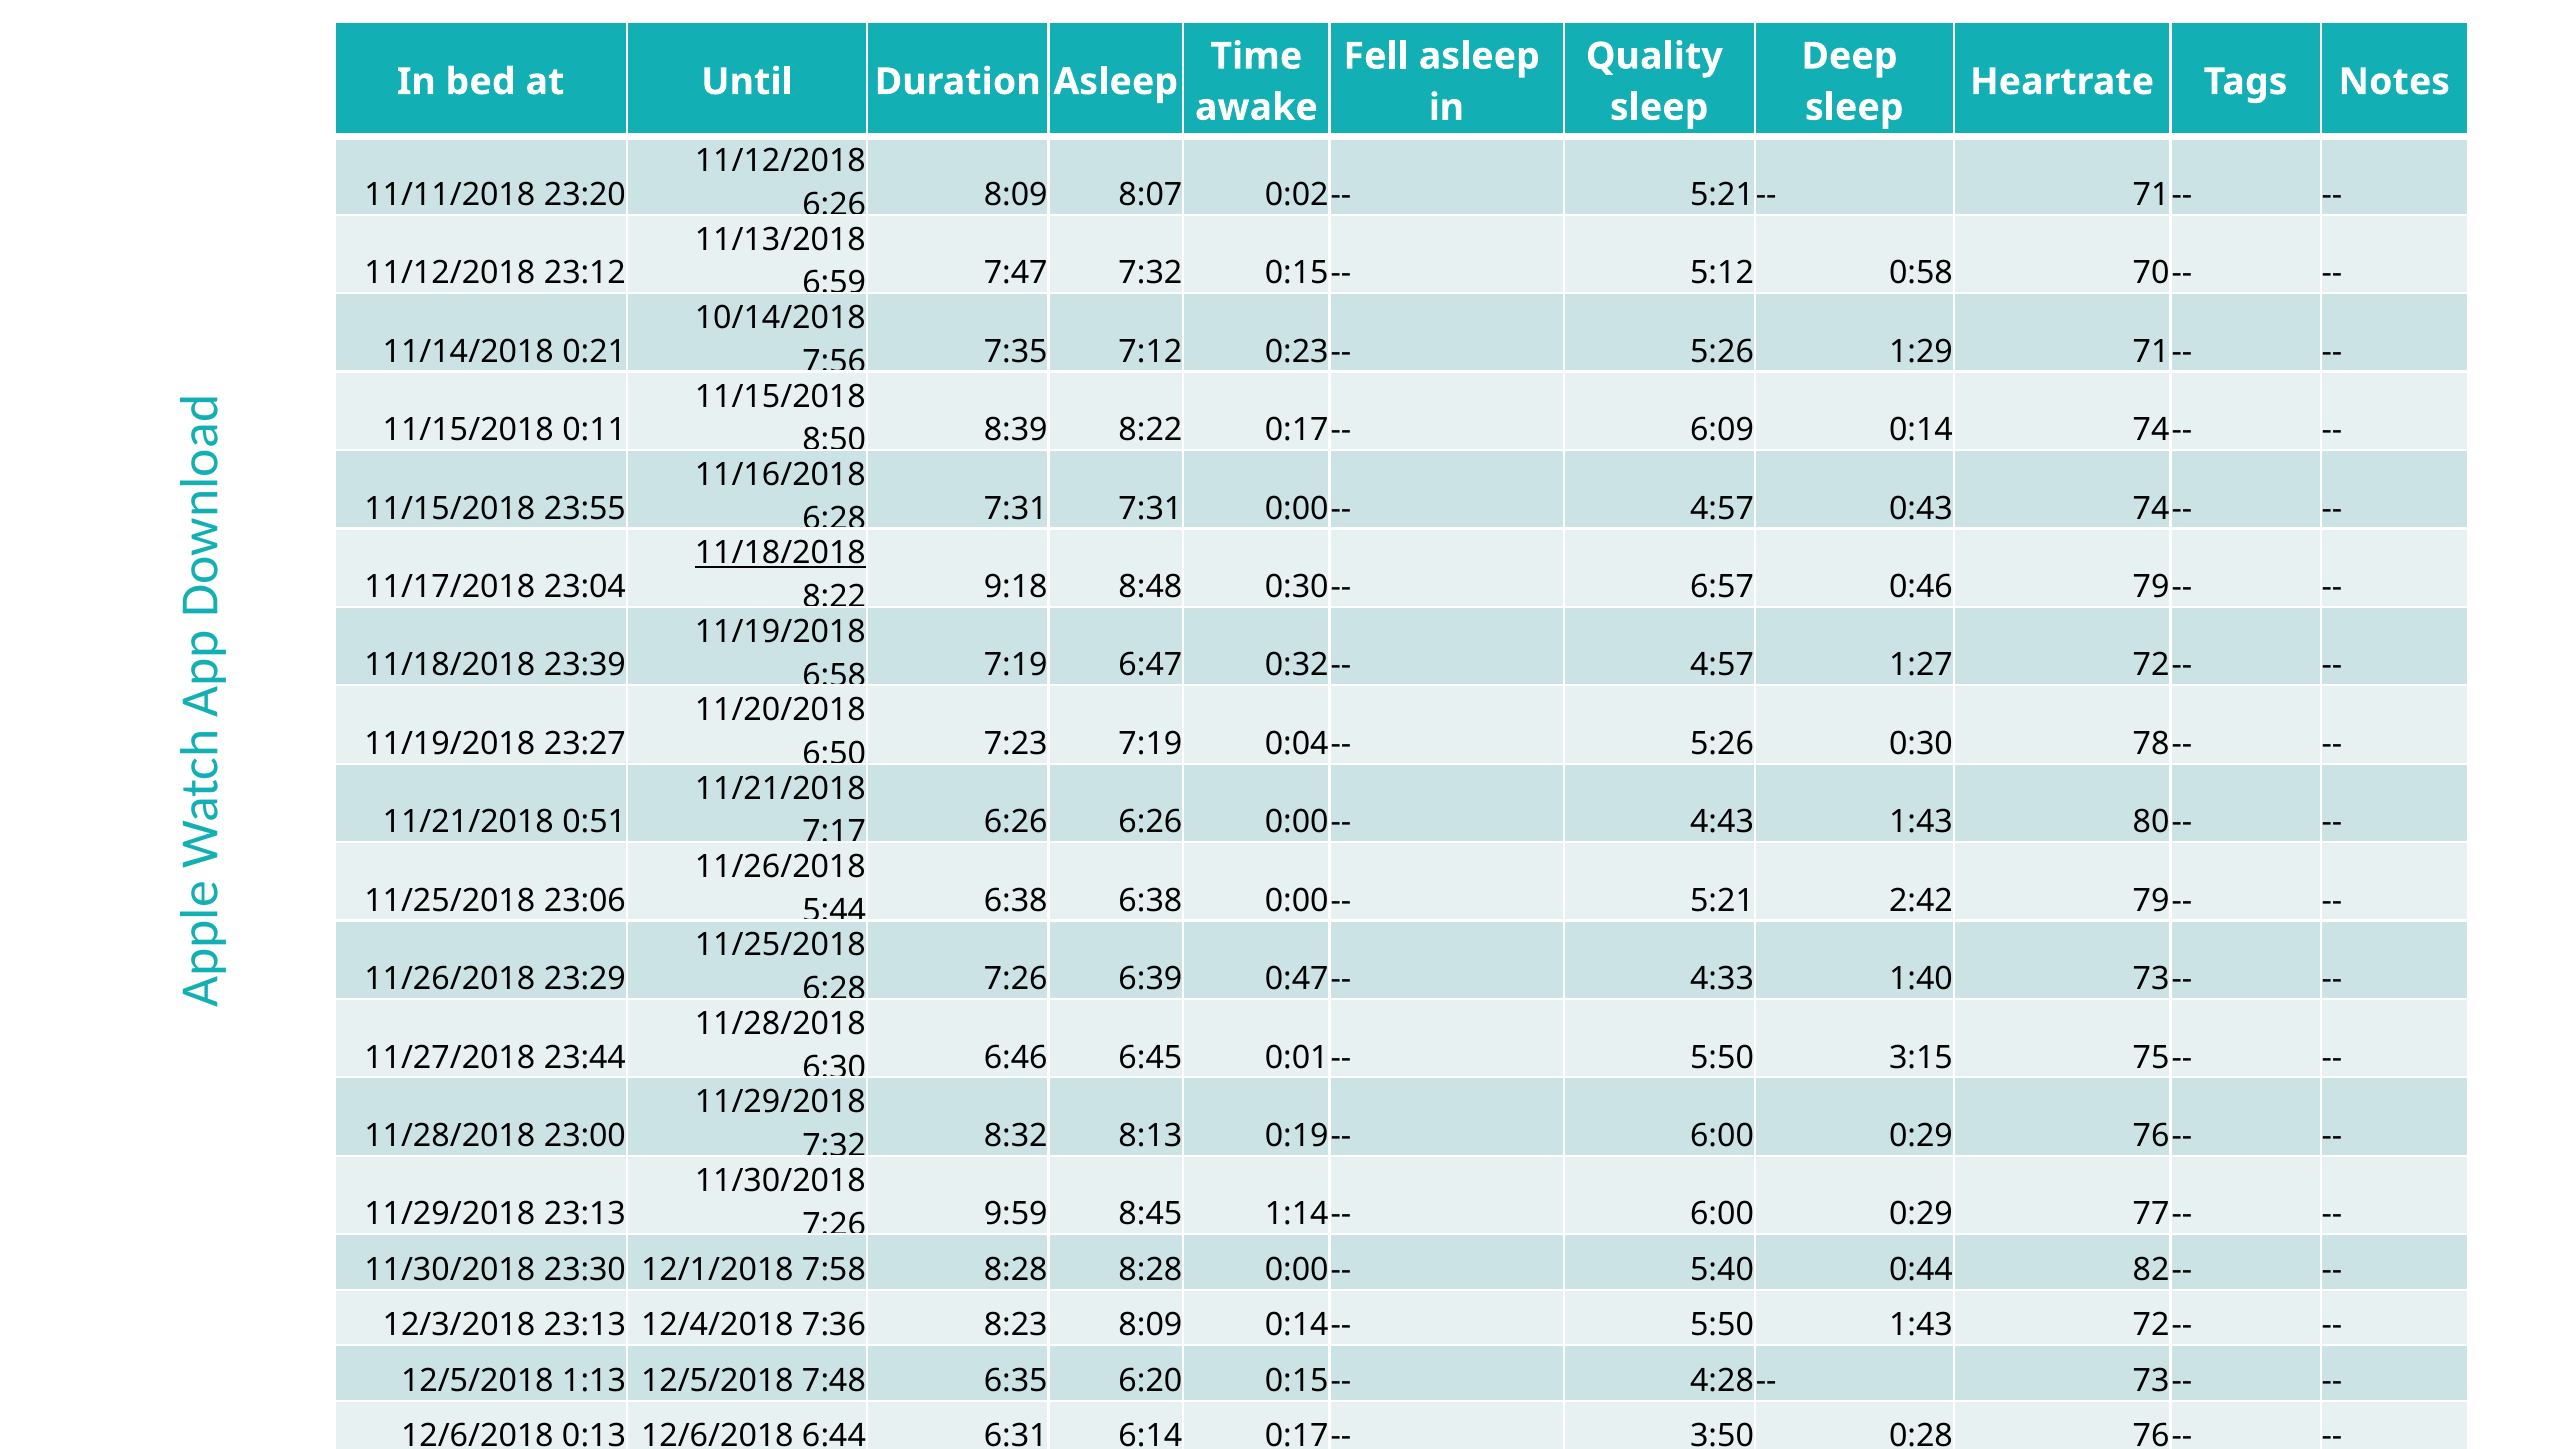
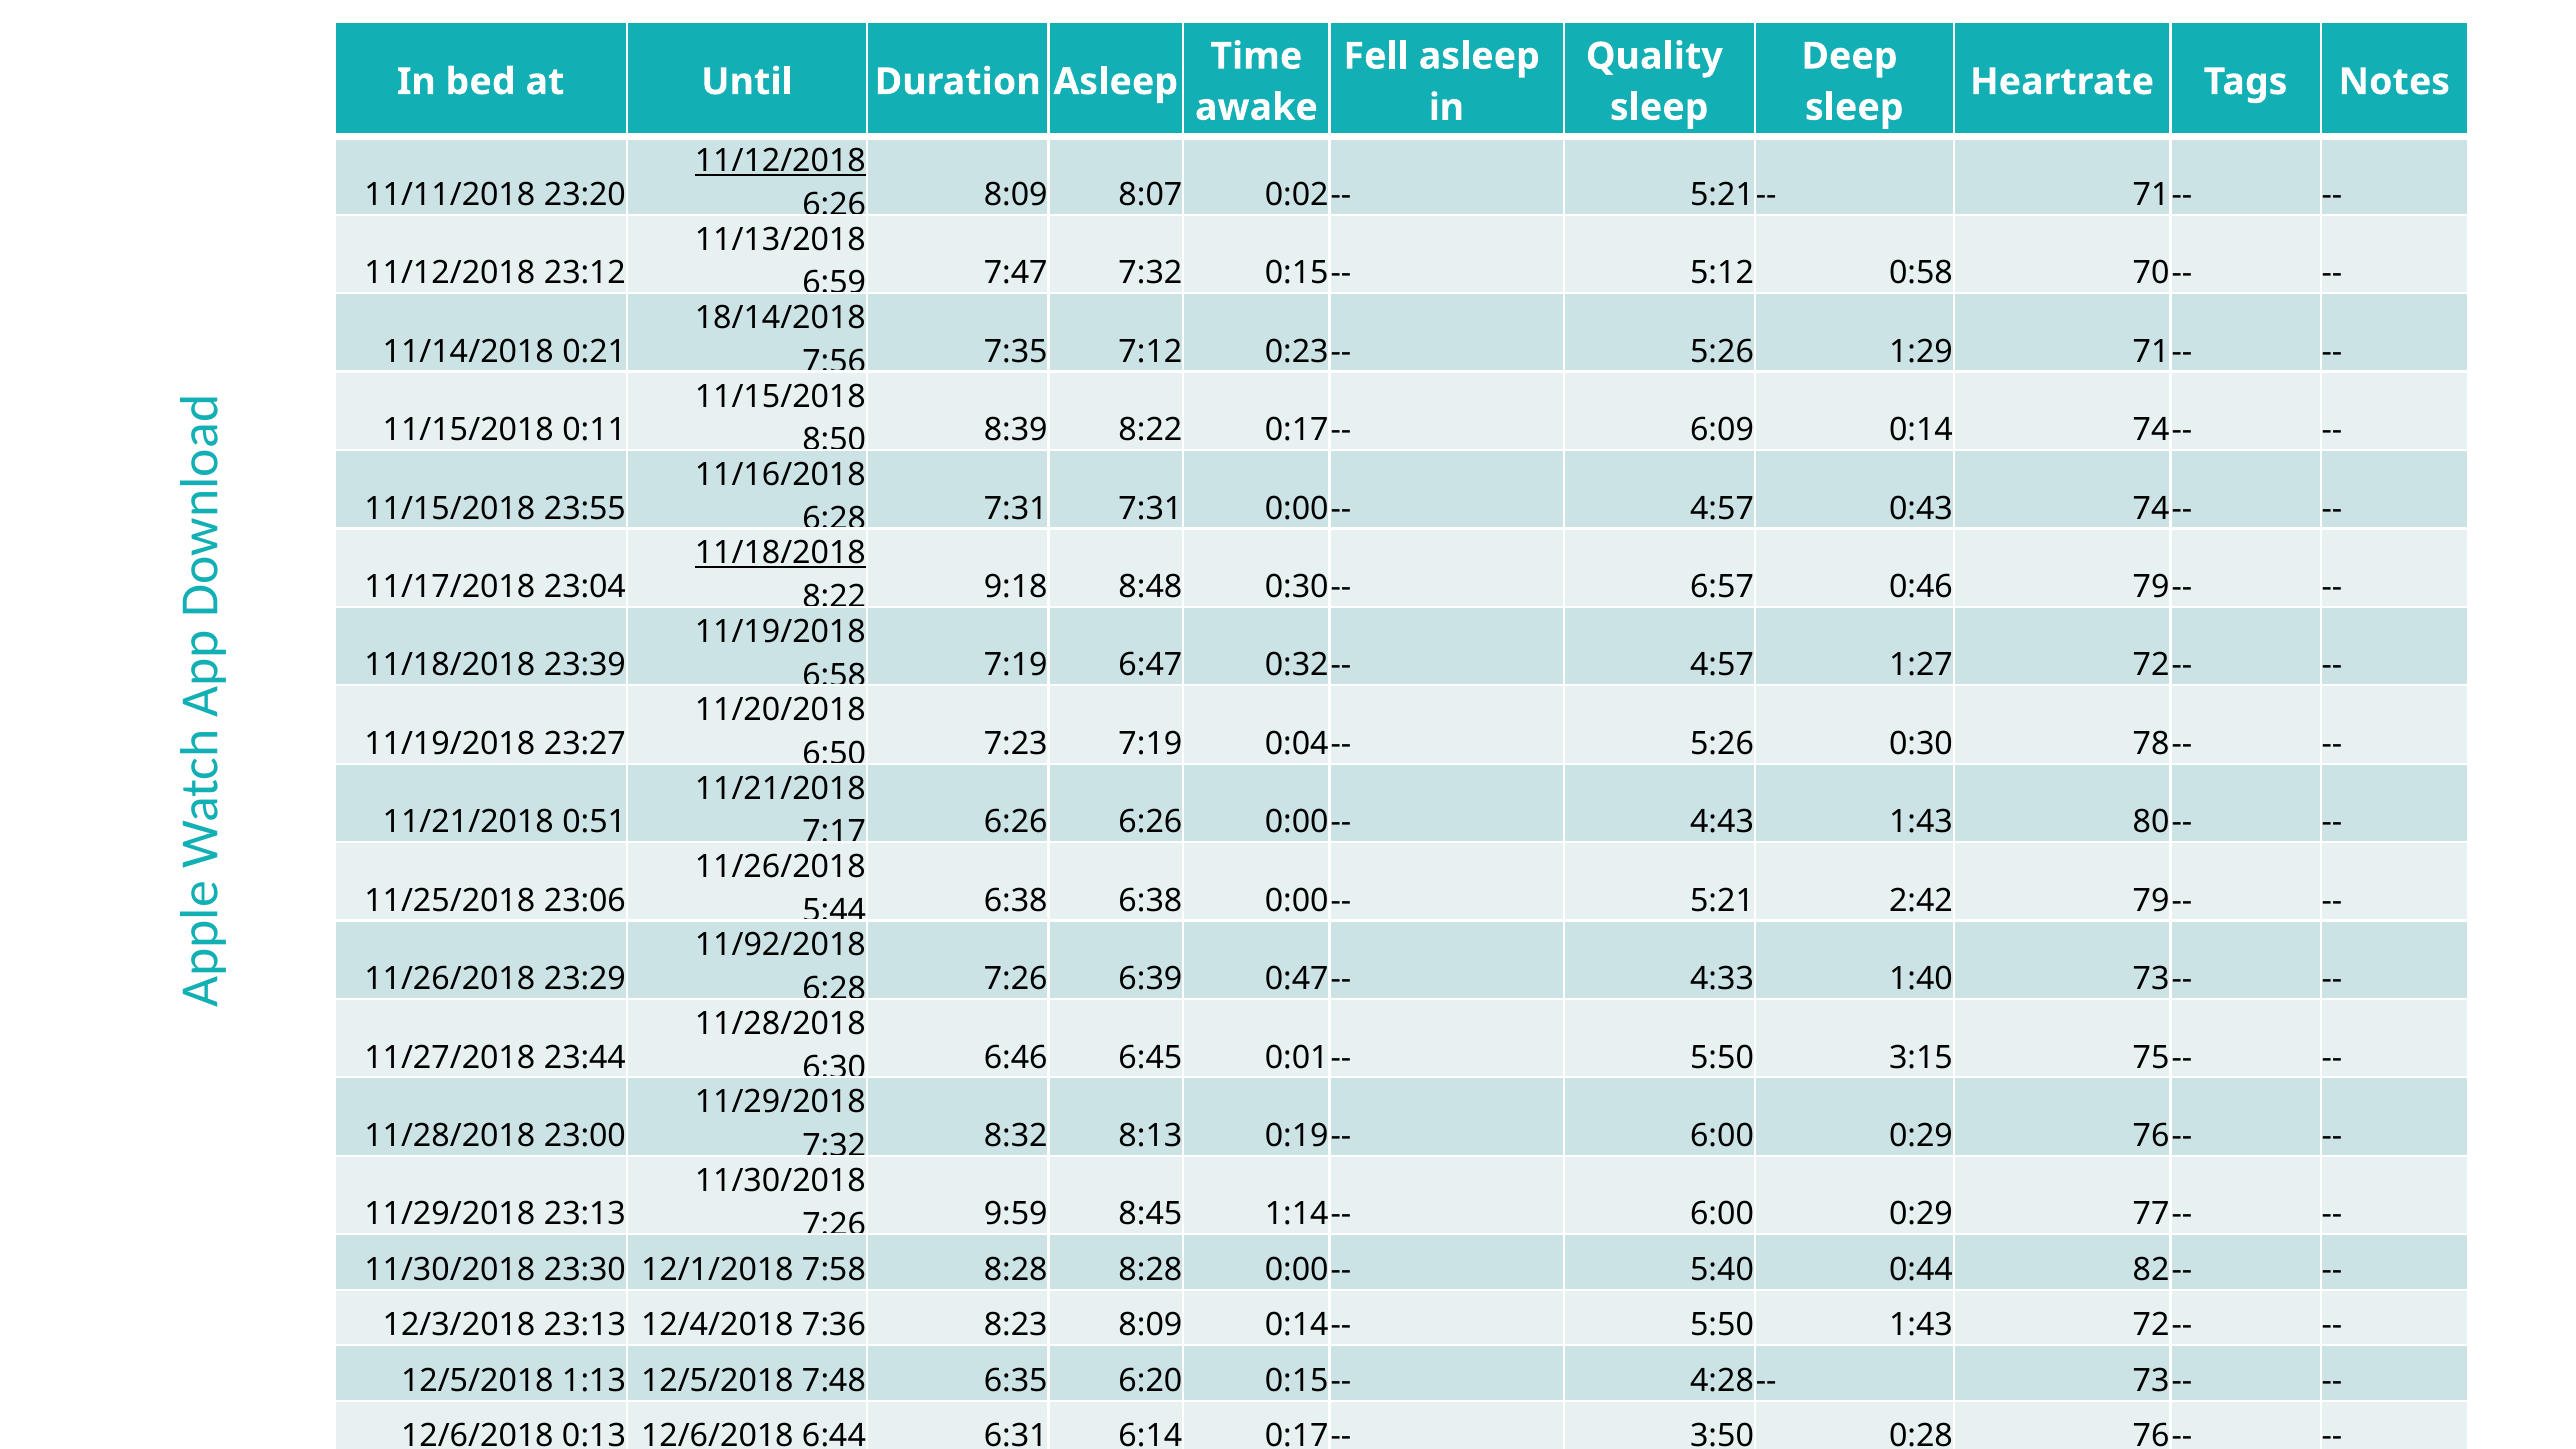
11/12/2018 underline: none -> present (780, 161)
10/14/2018: 10/14/2018 -> 18/14/2018 (780, 318)
11/25/2018: 11/25/2018 -> 11/92/2018 (780, 945)
